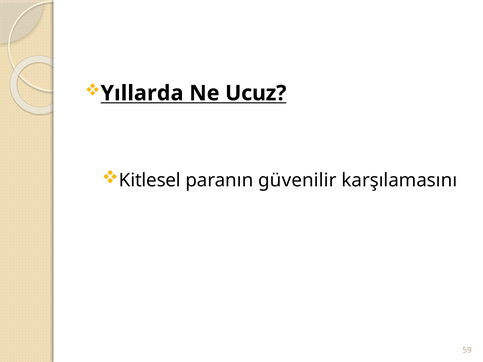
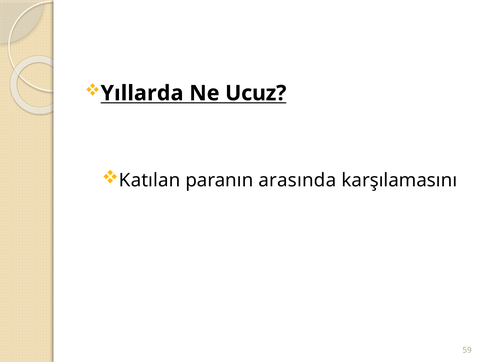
Kitlesel: Kitlesel -> Katılan (150, 180)
güvenilir: güvenilir -> arasında (297, 180)
